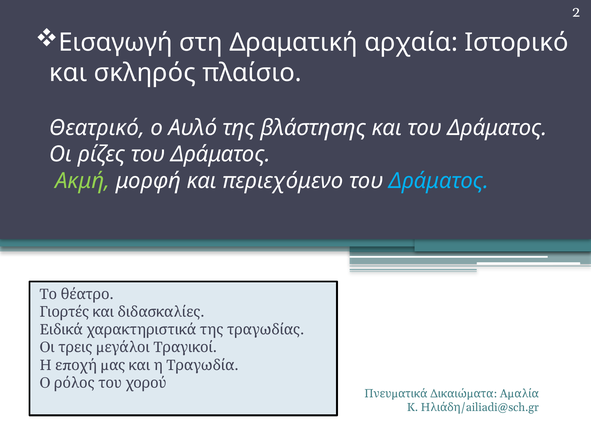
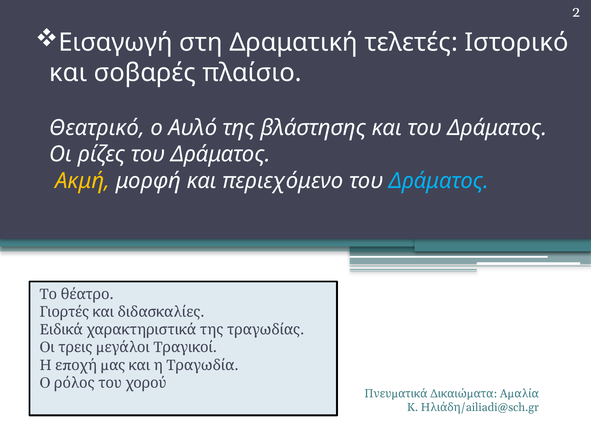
αρχαία: αρχαία -> τελετές (411, 42)
σκληρός: σκληρός -> σοβαρές (145, 73)
Ακμή colour: light green -> yellow (83, 181)
